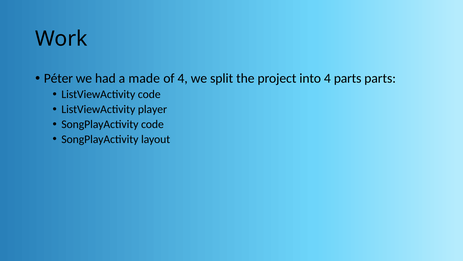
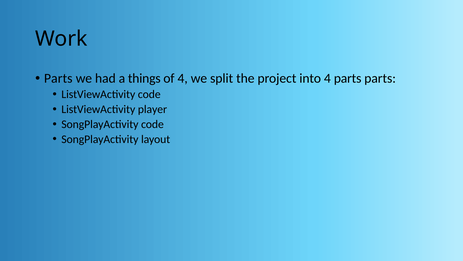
Péter: Péter -> Parts (58, 78)
made: made -> things (144, 78)
